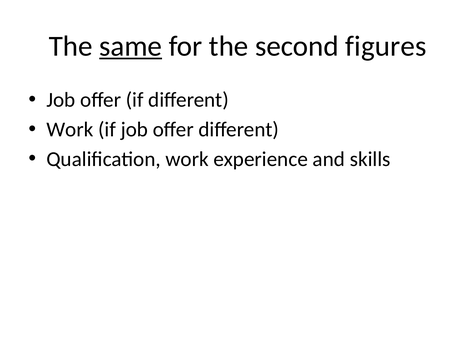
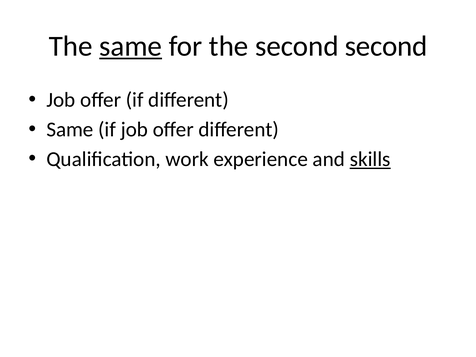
second figures: figures -> second (386, 46)
Work: Work -> Same (70, 129)
skills underline: none -> present (370, 159)
